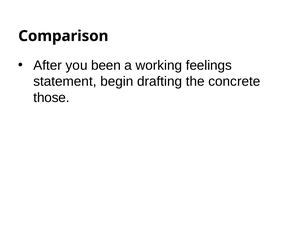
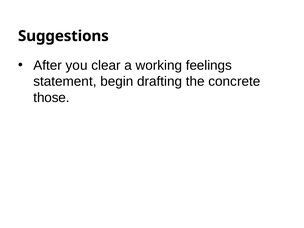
Comparison: Comparison -> Suggestions (63, 36)
been: been -> clear (106, 65)
